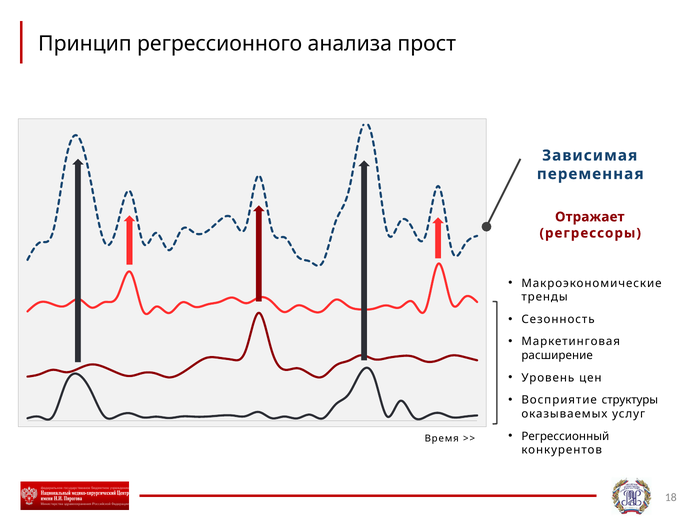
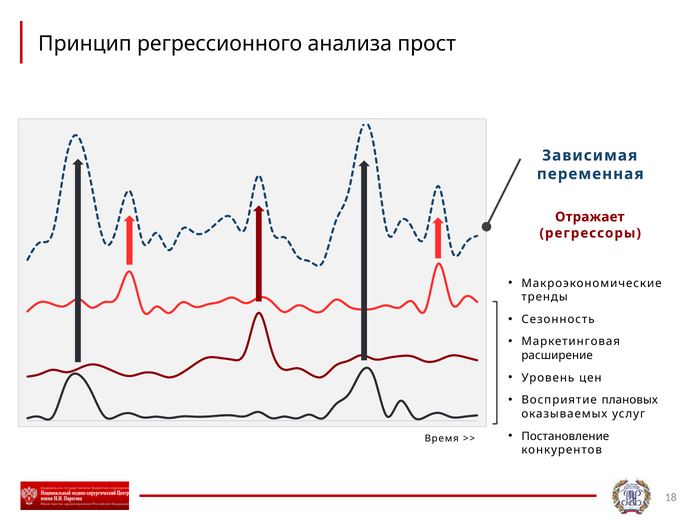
структуры: структуры -> плановых (630, 400)
Регрессионный: Регрессионный -> Постановление (565, 436)
